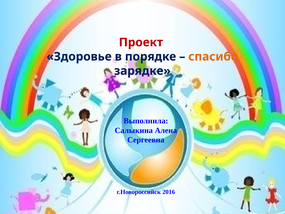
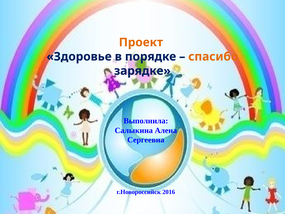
Проект colour: red -> orange (141, 42)
